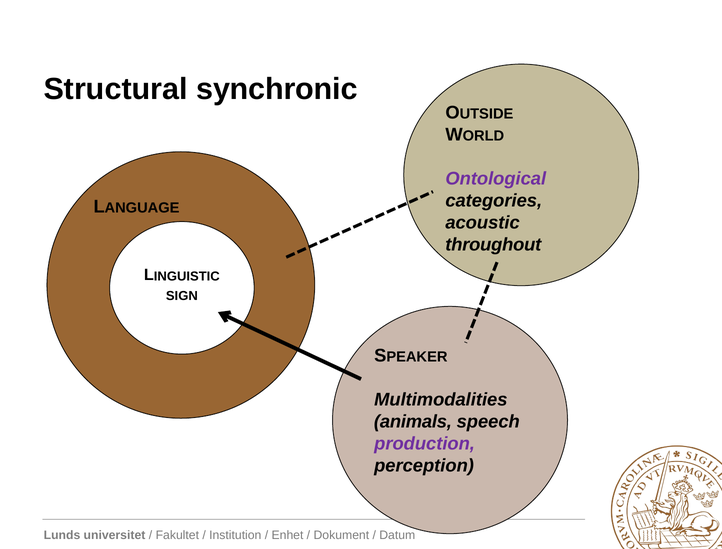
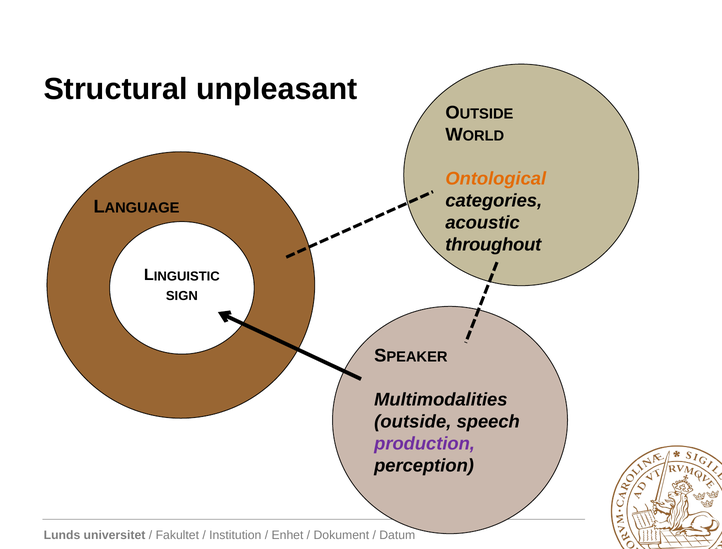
synchronic: synchronic -> unpleasant (277, 89)
Ontological colour: purple -> orange (496, 178)
animals: animals -> outside (413, 421)
